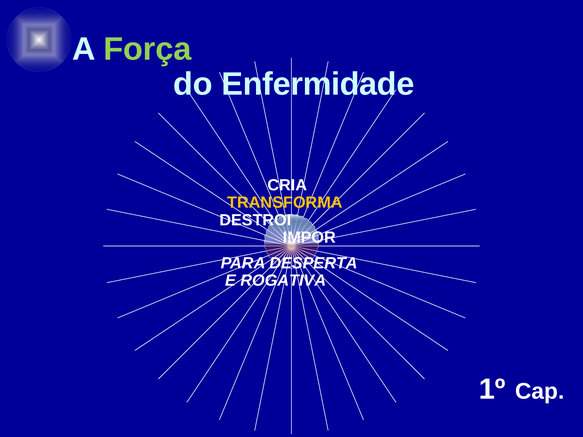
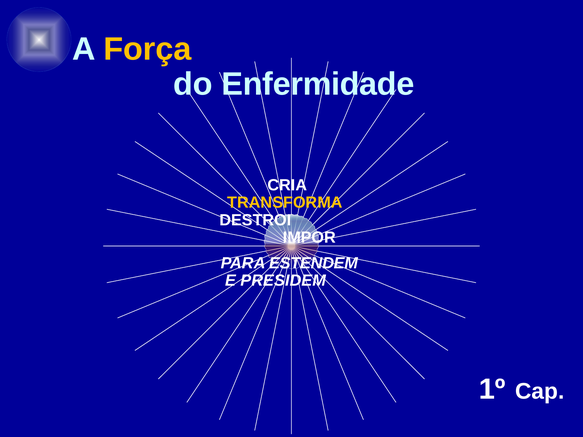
Força colour: light green -> yellow (147, 49)
DESPERTA: DESPERTA -> ESTENDEM (314, 263)
ROGATIVA: ROGATIVA -> PRESIDEM (283, 281)
